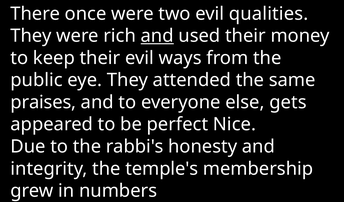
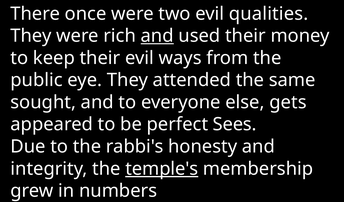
praises: praises -> sought (43, 102)
Nice: Nice -> Sees (235, 124)
temple's underline: none -> present (162, 168)
